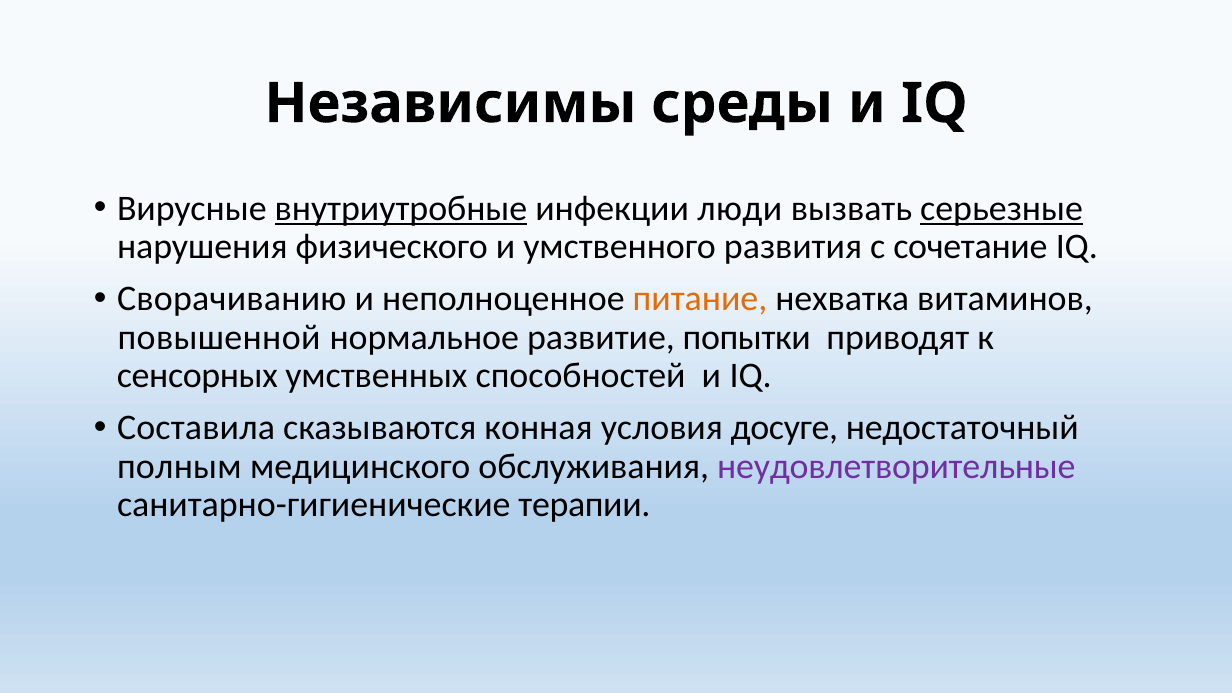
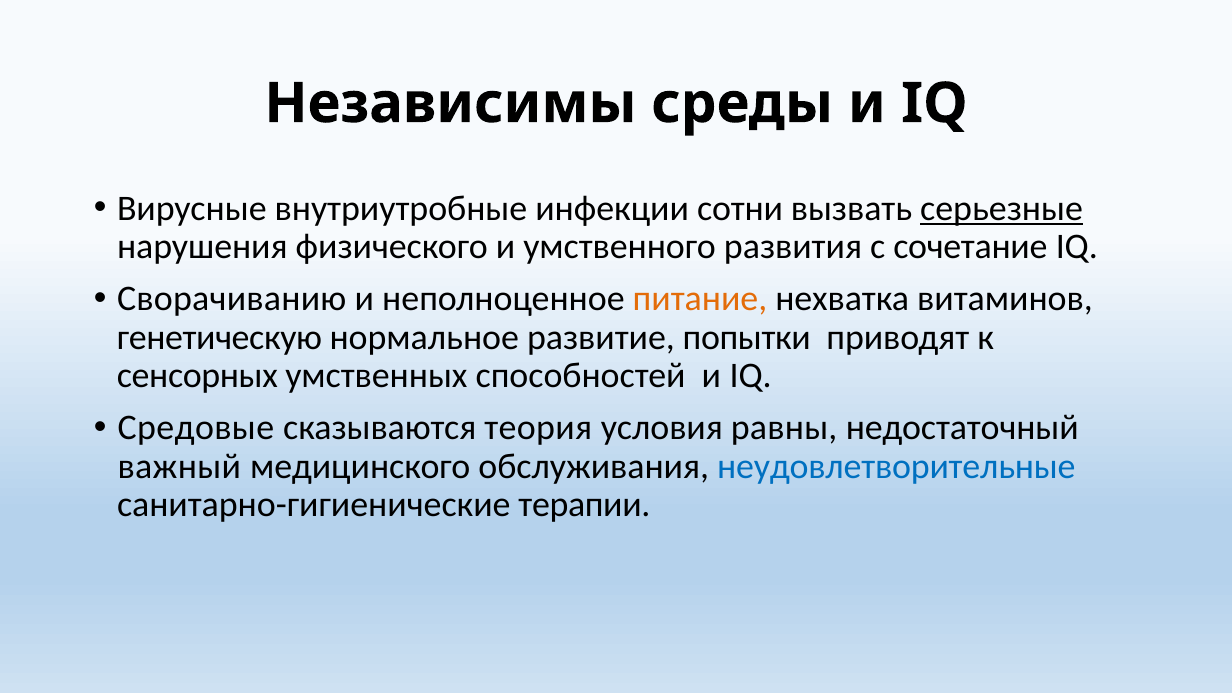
внутриутробные underline: present -> none (401, 208)
люди: люди -> сотни (740, 208)
повышенной: повышенной -> генетическую (219, 337)
Составила: Составила -> Средовые (196, 428)
конная: конная -> теория (538, 428)
досуге: досуге -> равны (784, 428)
полным: полным -> важный (179, 466)
неудовлетворительные colour: purple -> blue (896, 466)
